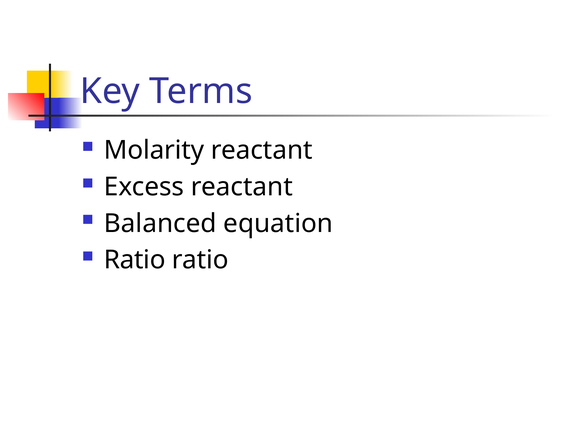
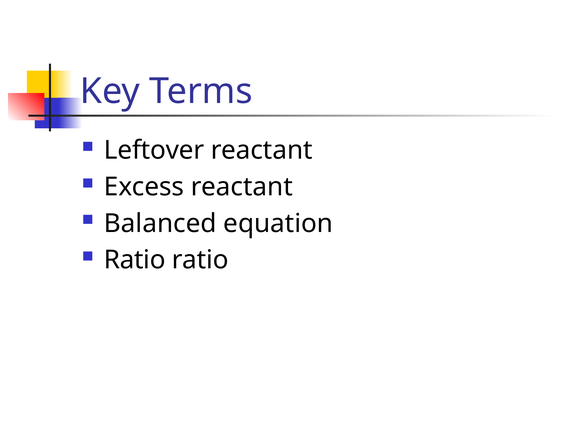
Molarity: Molarity -> Leftover (154, 150)
